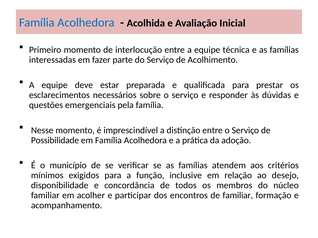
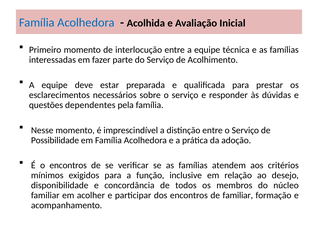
emergenciais: emergenciais -> dependentes (90, 105)
o município: município -> encontros (68, 166)
